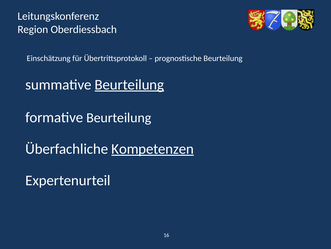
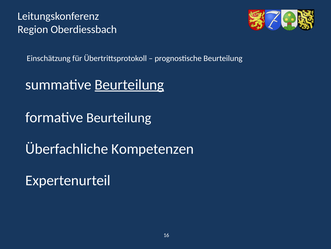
Kompetenzen underline: present -> none (153, 149)
